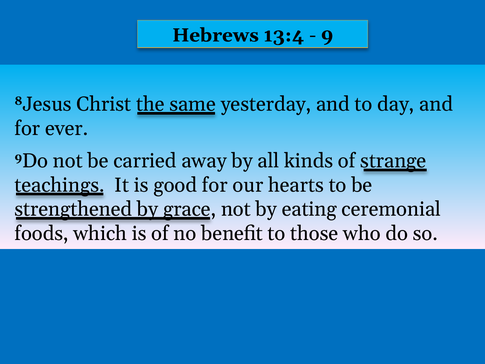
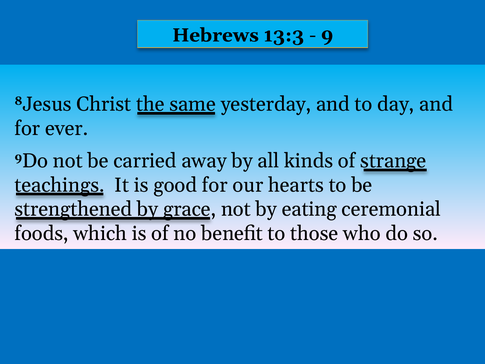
13:4: 13:4 -> 13:3 (284, 35)
